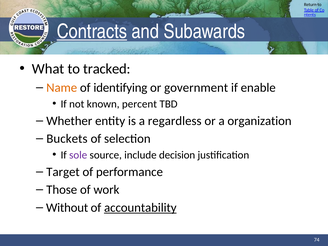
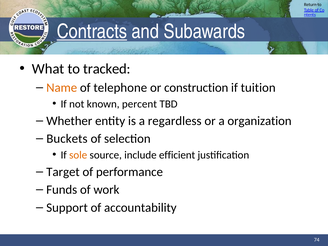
identifying: identifying -> telephone (120, 88)
government: government -> construction (196, 88)
enable: enable -> tuition (258, 88)
sole colour: purple -> orange (78, 155)
decision: decision -> efficient (177, 155)
Those: Those -> Funds (62, 190)
Without: Without -> Support (67, 208)
accountability underline: present -> none (140, 208)
